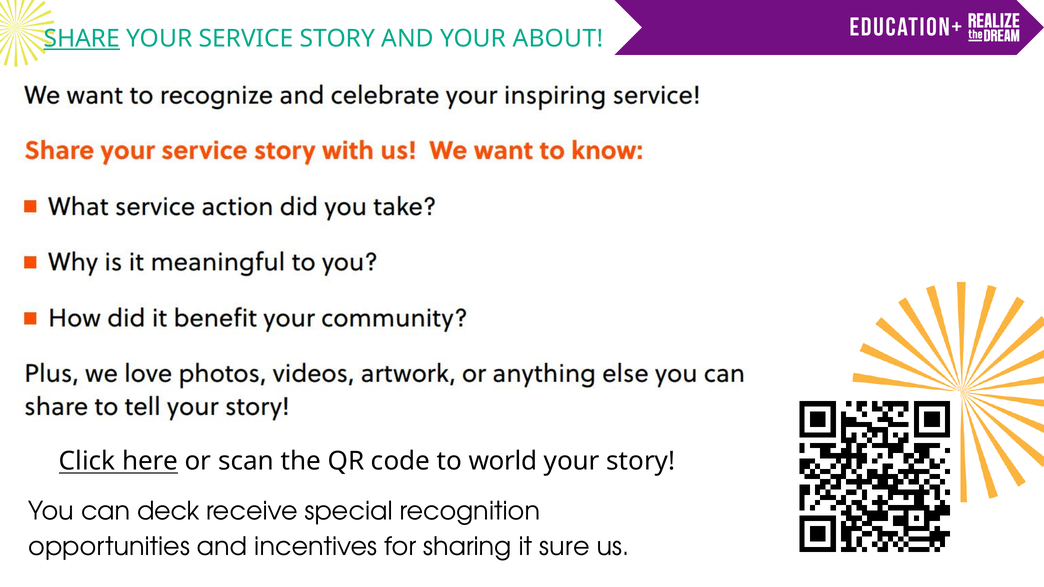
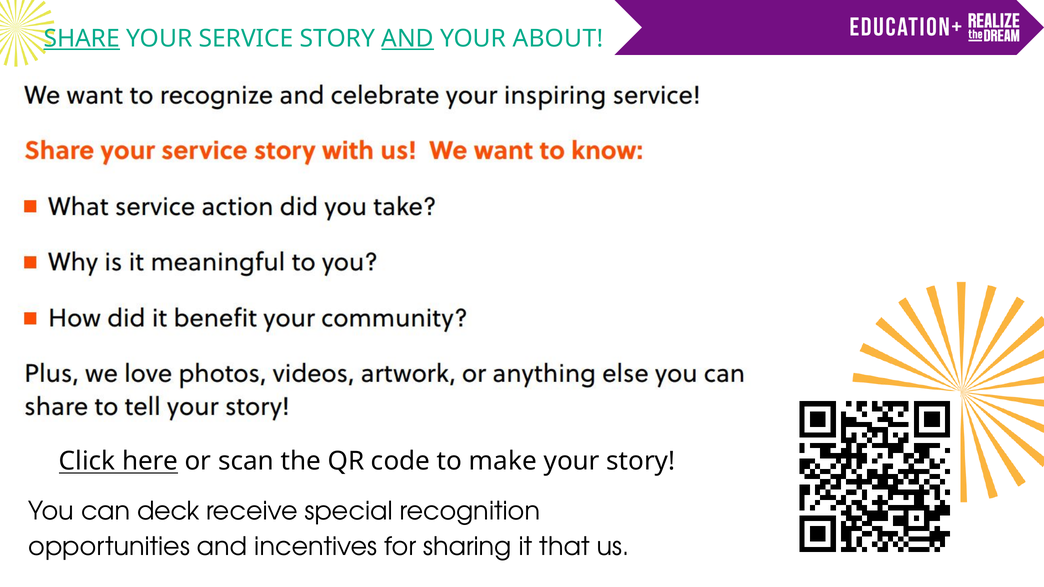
AND underline: none -> present (408, 39)
world: world -> make (503, 461)
sure: sure -> that (565, 547)
